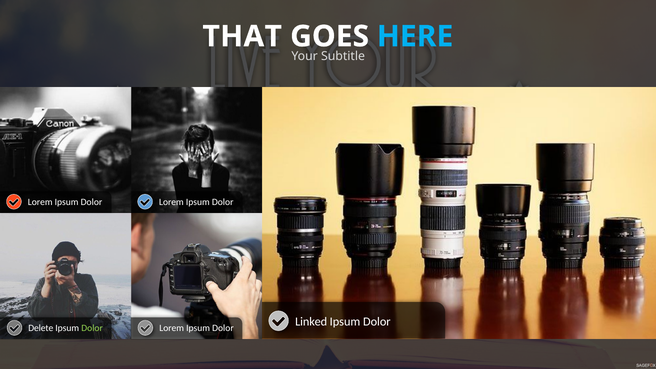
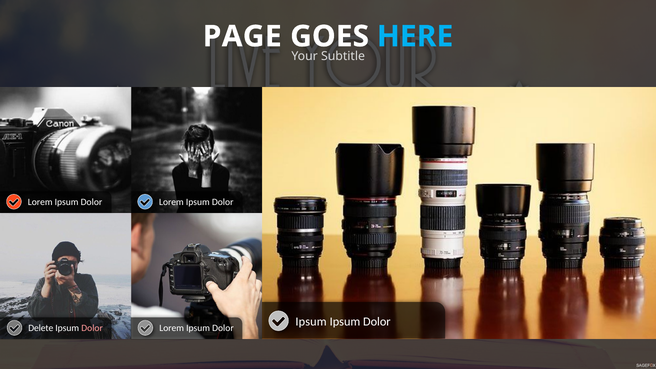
THAT: THAT -> PAGE (242, 36)
Linked: Linked -> Ipsum (311, 322)
Dolor colour: light green -> pink (92, 328)
